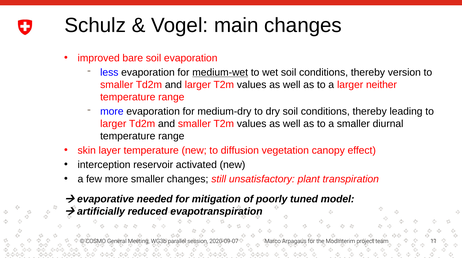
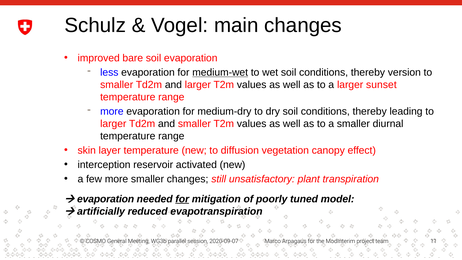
neither: neither -> sunset (381, 85)
evaporative: evaporative -> evaporation (106, 199)
for underline: none -> present (182, 199)
